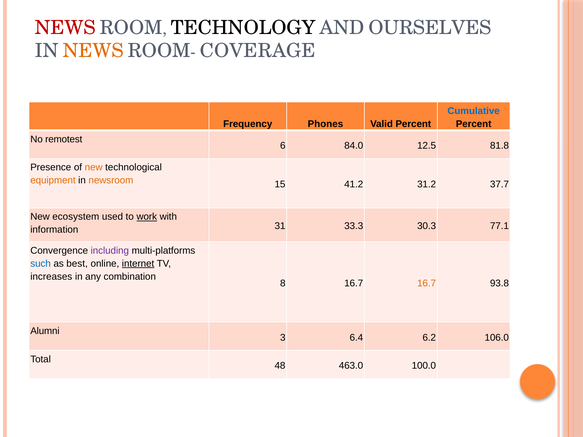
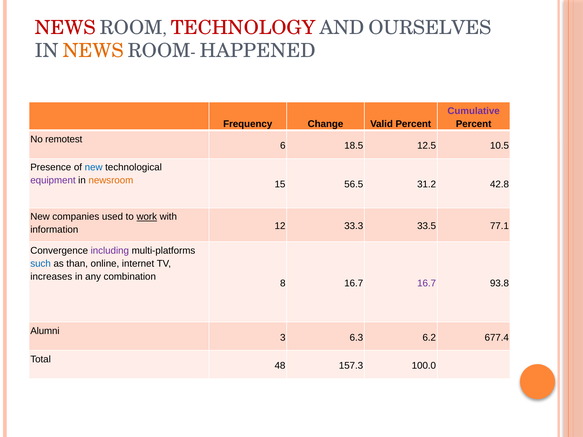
TECHNOLOGY colour: black -> red (243, 28)
COVERAGE: COVERAGE -> HAPPENED (258, 51)
Cumulative colour: blue -> purple (474, 111)
Phones: Phones -> Change (325, 124)
84.0: 84.0 -> 18.5 (354, 146)
81.8: 81.8 -> 10.5 (499, 146)
new colour: orange -> blue (94, 167)
equipment colour: orange -> purple (53, 180)
41.2: 41.2 -> 56.5 (354, 185)
37.7: 37.7 -> 42.8 (499, 185)
ecosystem: ecosystem -> companies (76, 217)
31: 31 -> 12 (280, 226)
30.3: 30.3 -> 33.5 (427, 226)
best: best -> than (77, 264)
internet underline: present -> none (138, 264)
16.7 colour: orange -> purple (427, 283)
6.4: 6.4 -> 6.3 (356, 338)
106.0: 106.0 -> 677.4 (497, 338)
463.0: 463.0 -> 157.3 (351, 366)
